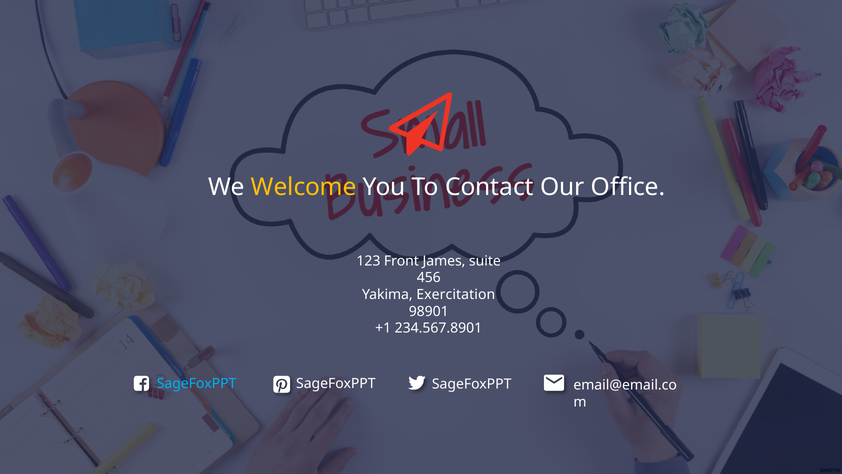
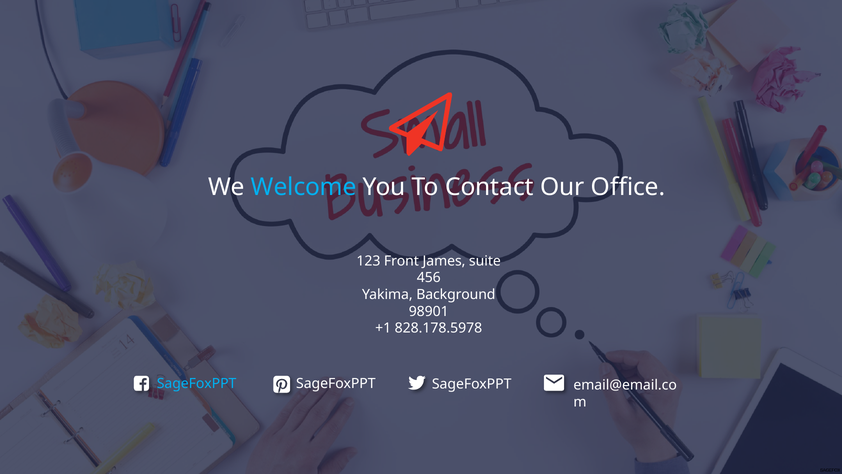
Welcome colour: yellow -> light blue (304, 187)
Exercitation: Exercitation -> Background (456, 294)
234.567.8901: 234.567.8901 -> 828.178.5978 (438, 328)
